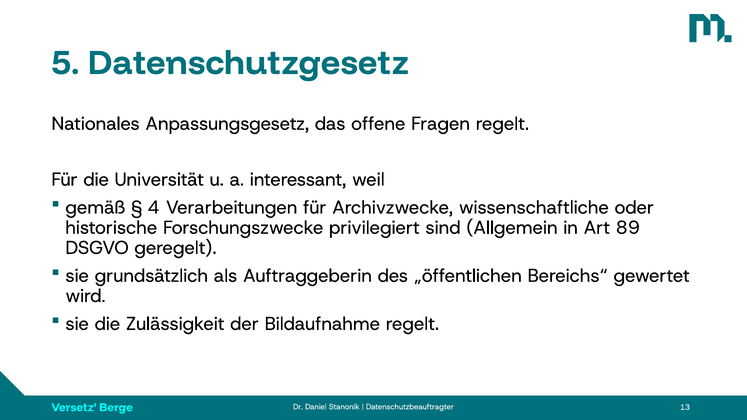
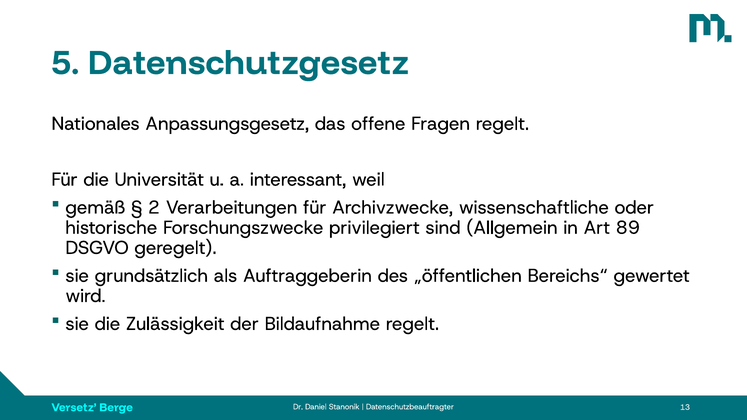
4: 4 -> 2 (154, 208)
